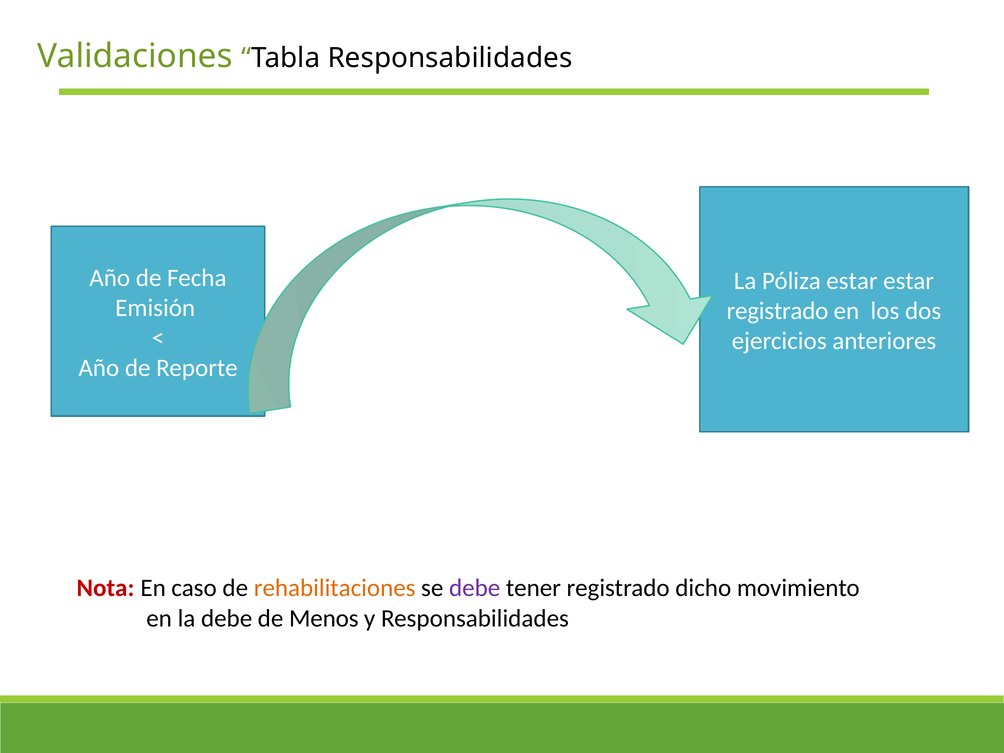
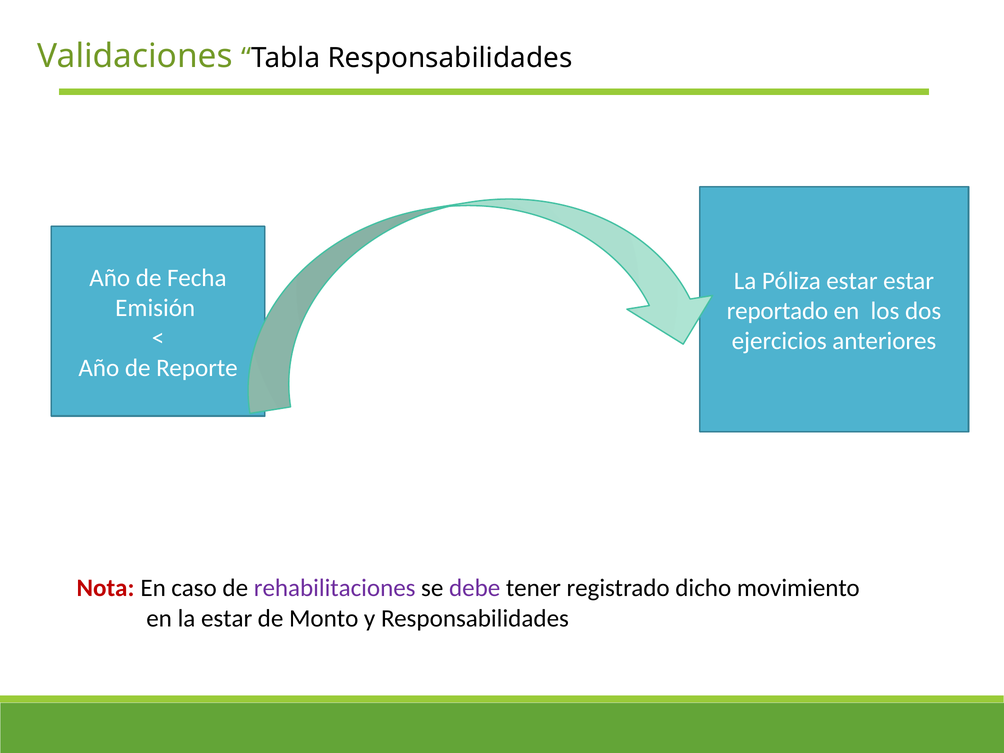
registrado: registrado -> reportado (777, 311)
rehabilitaciones colour: orange -> purple (335, 588)
la debe: debe -> estar (227, 618)
Menos: Menos -> Monto (324, 618)
